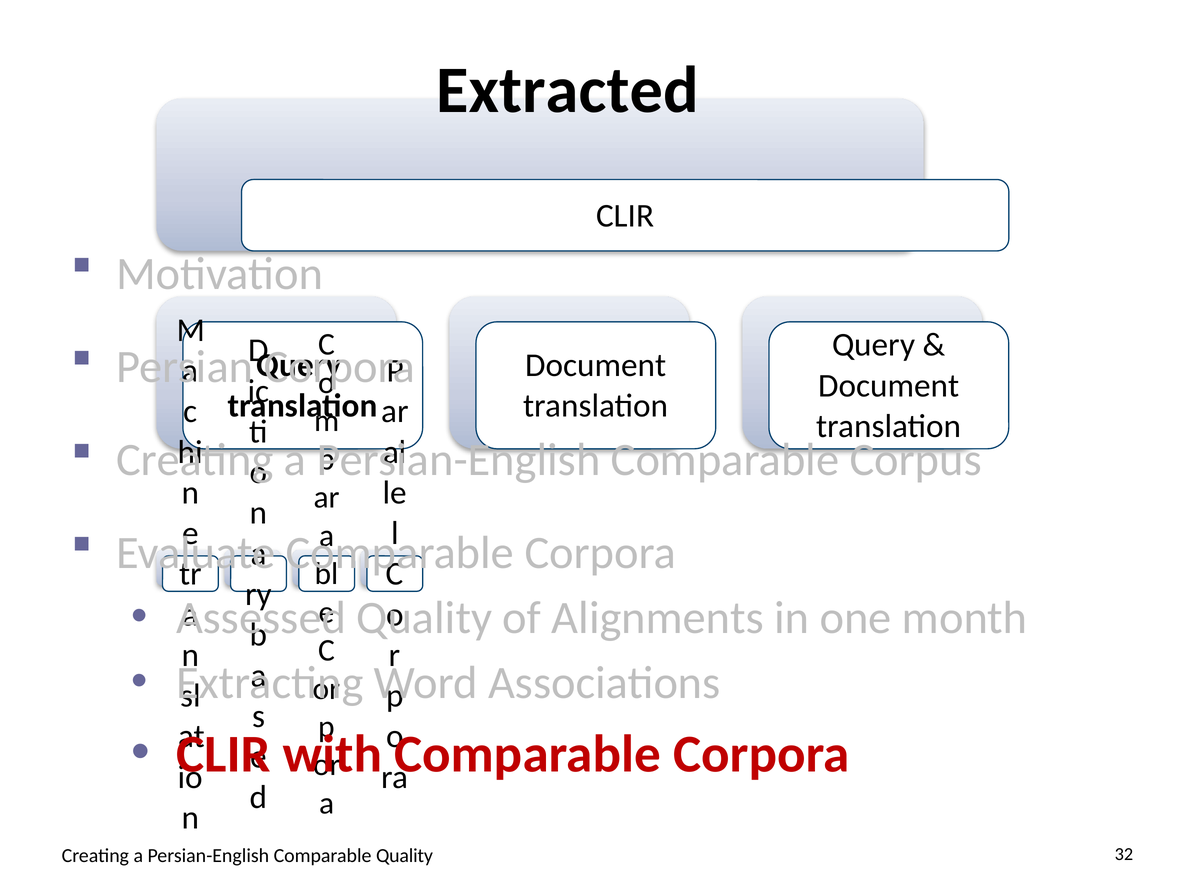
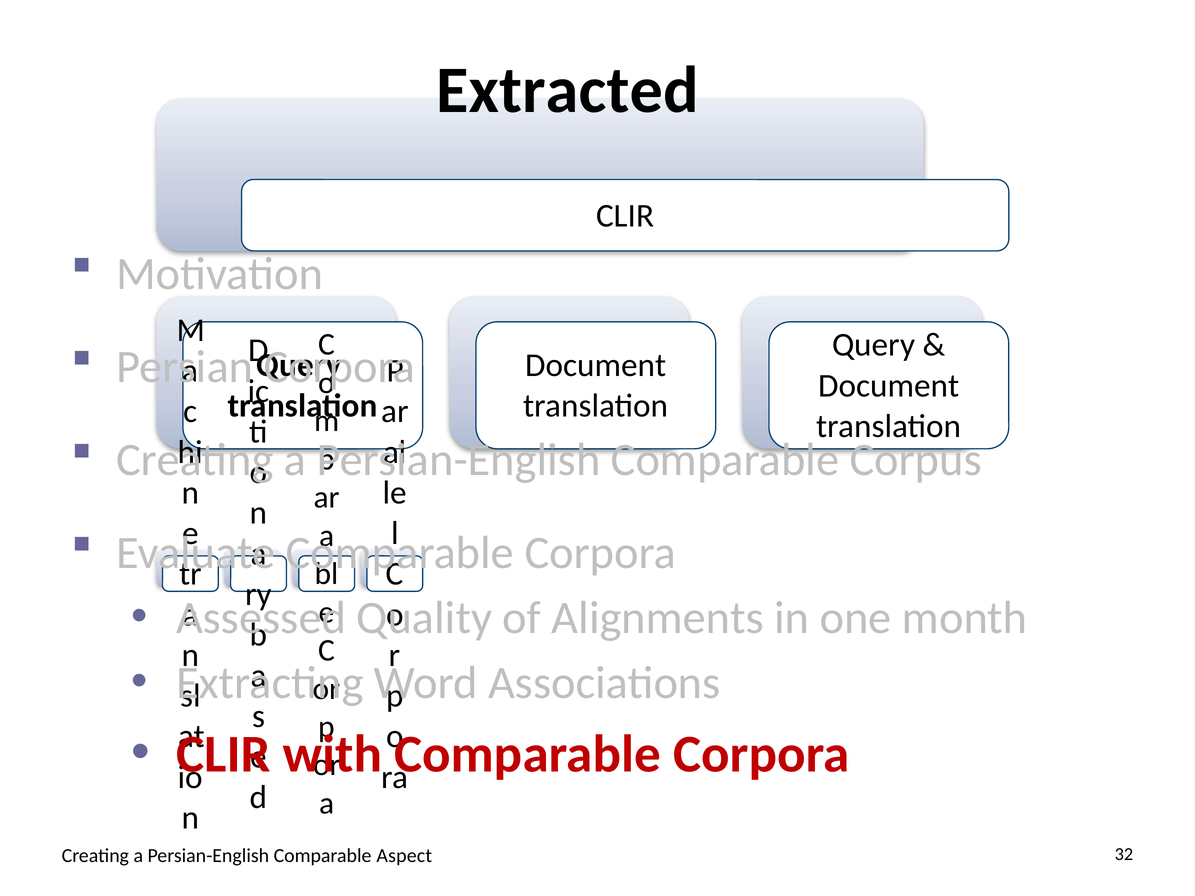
Comparable Quality: Quality -> Aspect (404, 856)
